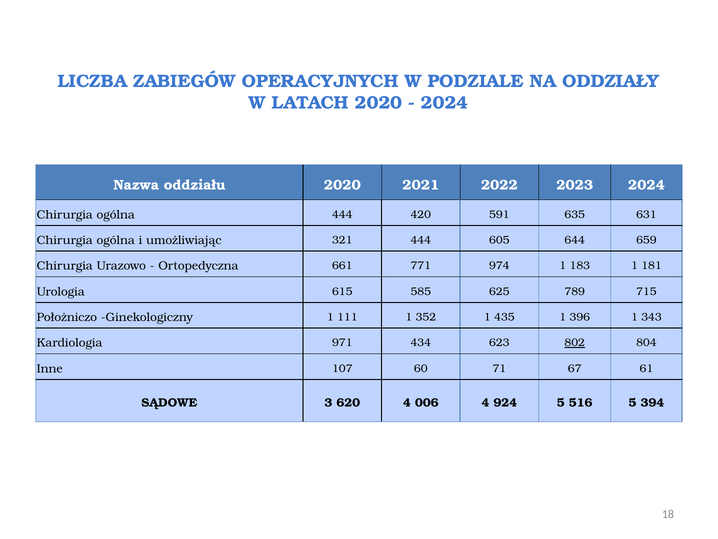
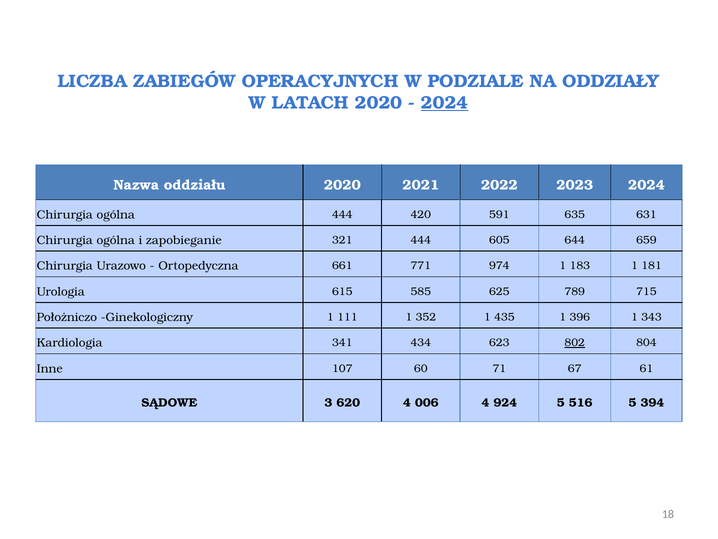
2024 underline: none -> present (445, 103)
umożliwiając: umożliwiając -> zapobieganie (184, 240)
971: 971 -> 341 (342, 342)
